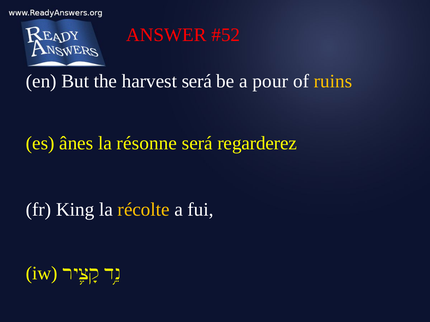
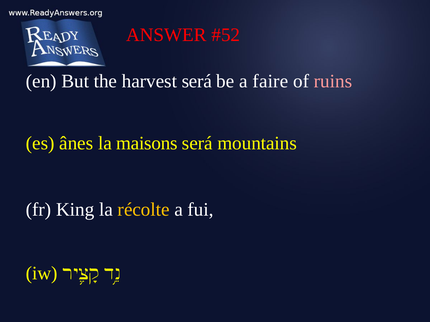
pour: pour -> faire (270, 81)
ruins colour: yellow -> pink (333, 81)
résonne: résonne -> maisons (147, 144)
regarderez: regarderez -> mountains (257, 144)
